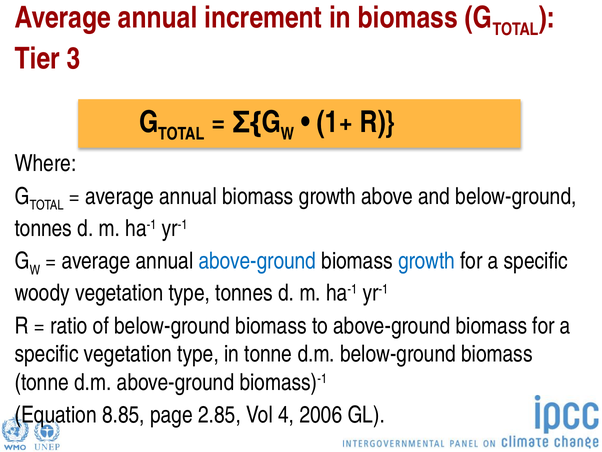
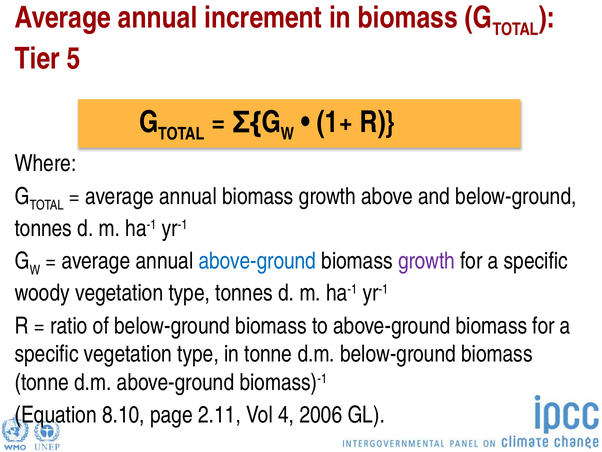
3: 3 -> 5 (74, 59)
growth colour: blue -> purple (427, 261)
8.85: 8.85 -> 8.10 (123, 415)
2.85: 2.85 -> 2.11 (220, 415)
